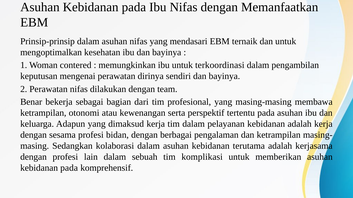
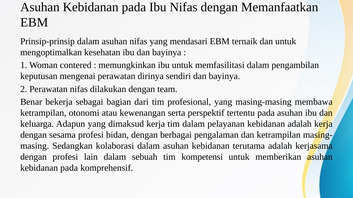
terkoordinasi: terkoordinasi -> memfasilitasi (220, 65)
komplikasi: komplikasi -> kompetensi (202, 157)
